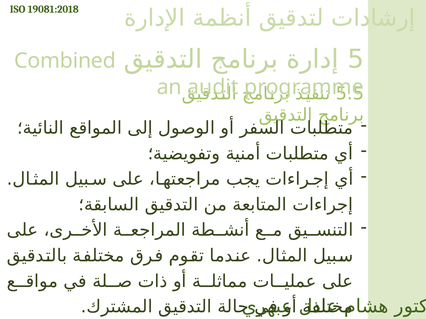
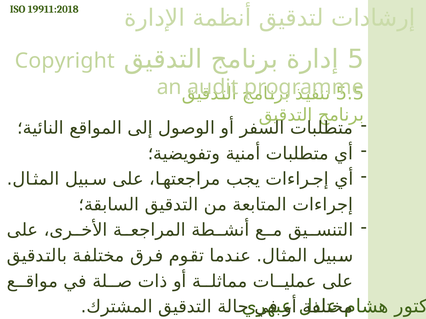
19081:2018: 19081:2018 -> 19911:2018 (53, 9)
Combined: Combined -> Copyright (65, 61)
